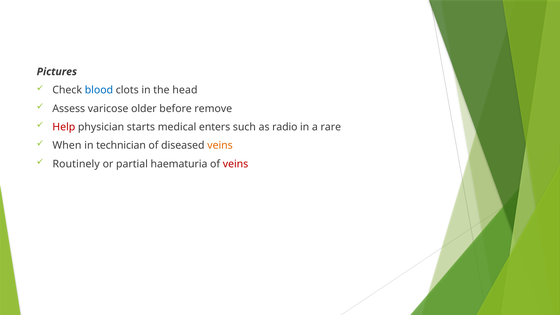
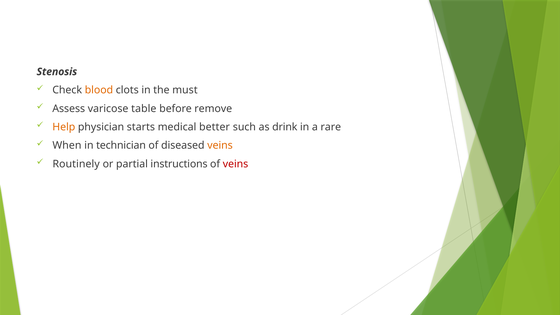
Pictures: Pictures -> Stenosis (57, 72)
blood colour: blue -> orange (99, 90)
head: head -> must (185, 90)
older: older -> table (144, 109)
Help colour: red -> orange (64, 127)
enters: enters -> better (215, 127)
radio: radio -> drink (285, 127)
haematuria: haematuria -> instructions (179, 164)
